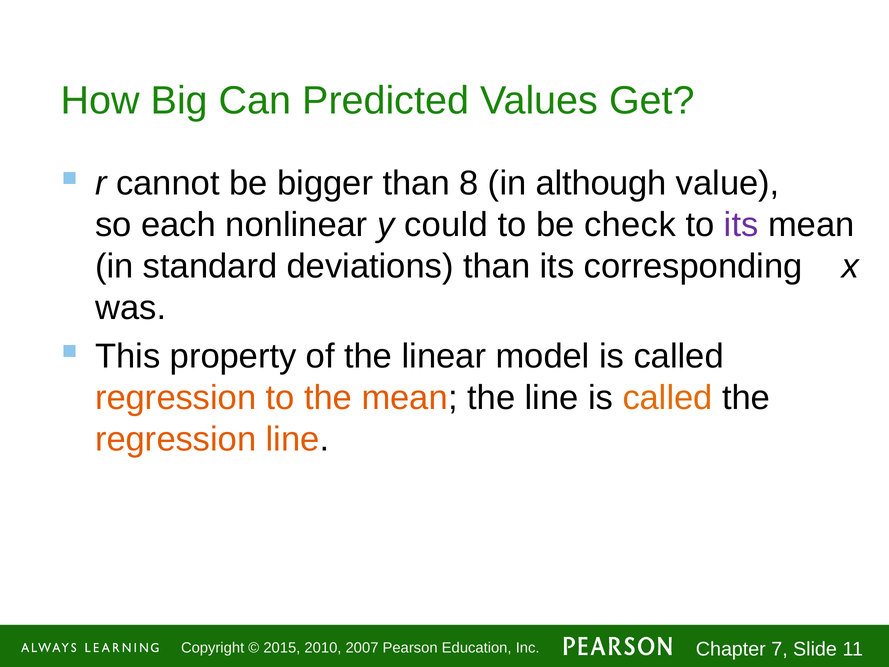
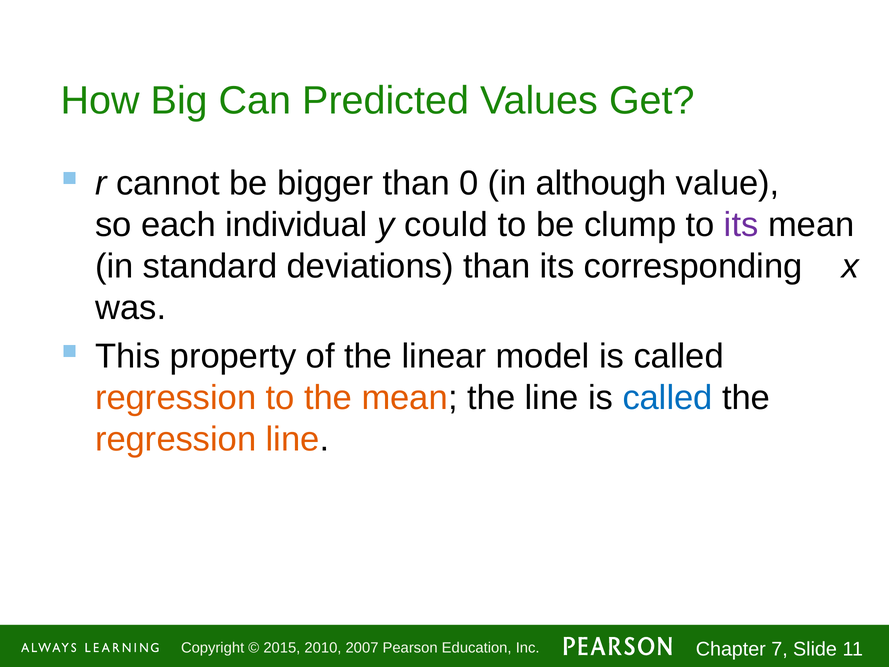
8: 8 -> 0 (469, 183)
nonlinear: nonlinear -> individual (297, 225)
check: check -> clump (630, 225)
called colour: orange -> blue (668, 398)
